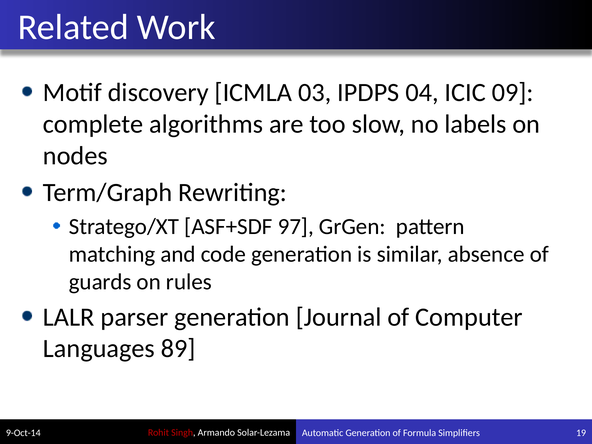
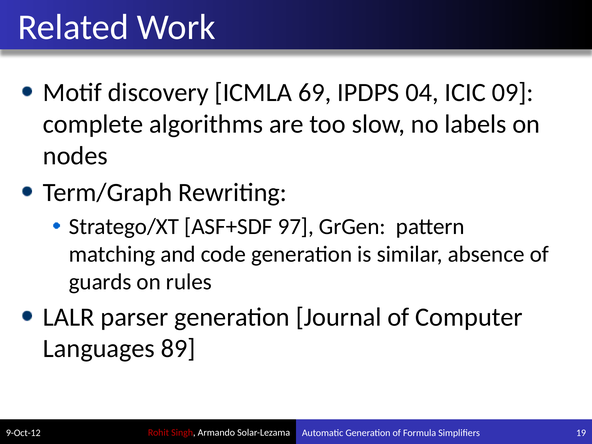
03: 03 -> 69 (315, 93)
9-Oct-14: 9-Oct-14 -> 9-Oct-12 (23, 433)
